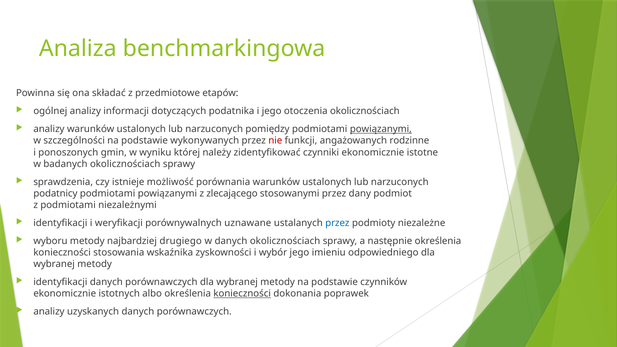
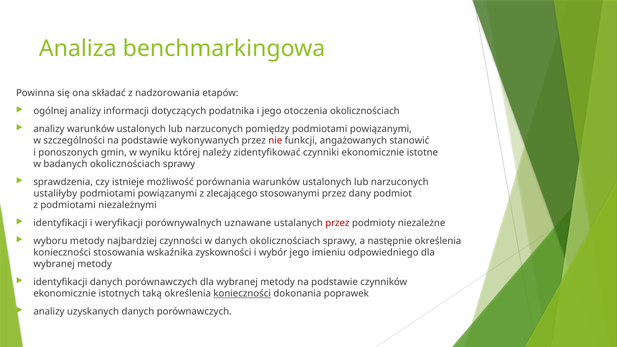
przedmiotowe: przedmiotowe -> nadzorowania (168, 93)
powiązanymi underline: present -> none (381, 129)
rodzinne: rodzinne -> stanowić (409, 141)
podatnicy: podatnicy -> ustaliłyby (55, 194)
przez colour: blue -> red (337, 223)
drugiego: drugiego -> czynności (181, 241)
albo: albo -> taką (152, 294)
